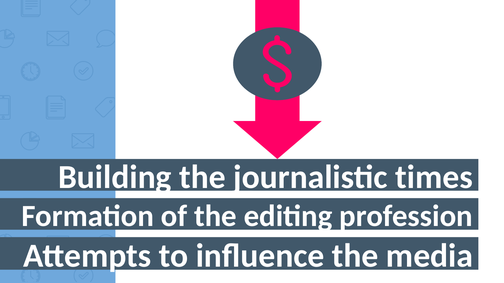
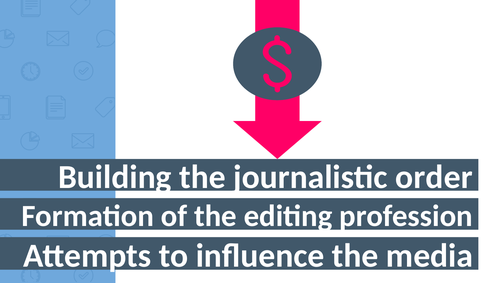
times: times -> order (434, 177)
